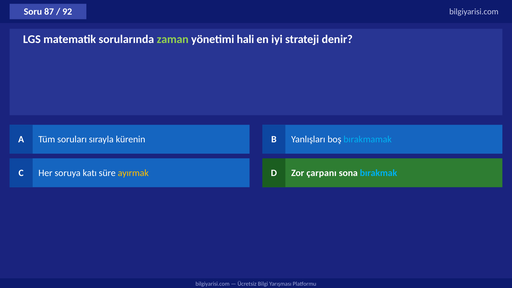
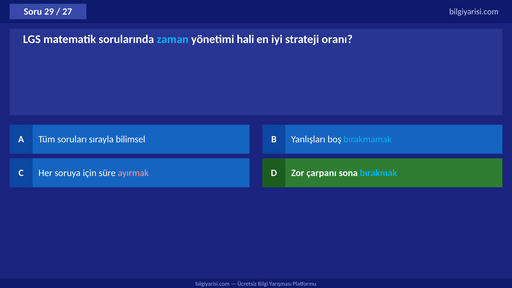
87: 87 -> 29 (49, 12)
92: 92 -> 27 (67, 12)
zaman colour: light green -> light blue (173, 39)
denir: denir -> oranı (337, 39)
kürenin: kürenin -> bilimsel (131, 139)
katı: katı -> için (90, 173)
ayırmak colour: yellow -> pink (133, 173)
